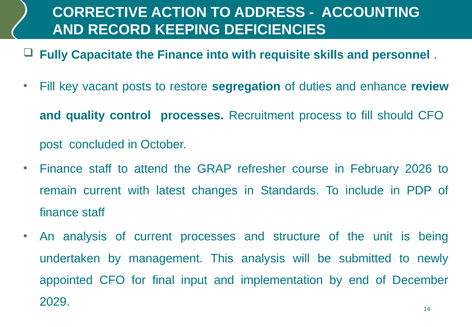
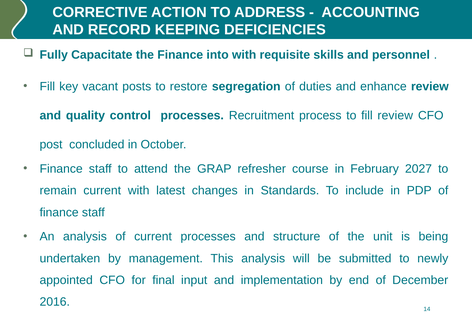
fill should: should -> review (395, 115)
2026: 2026 -> 2027 (419, 169)
2029: 2029 -> 2016 (55, 302)
